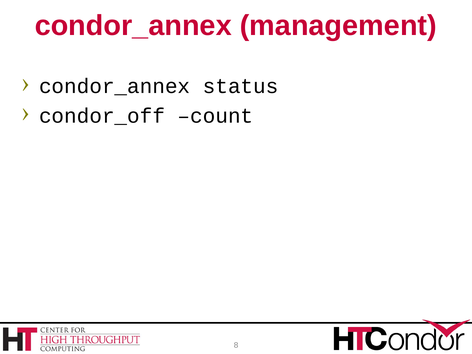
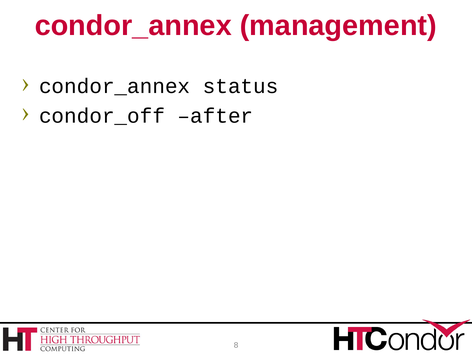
count: count -> after (215, 116)
